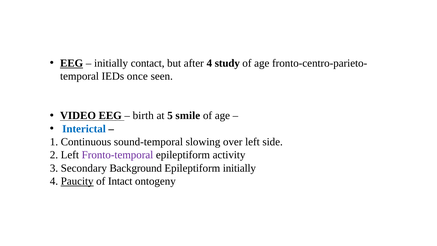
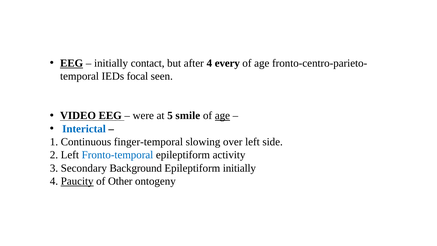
study: study -> every (227, 63)
once: once -> focal (137, 76)
birth: birth -> were (143, 116)
age underline: none -> present (222, 116)
sound-temporal: sound-temporal -> finger-temporal (148, 142)
Fronto-temporal colour: purple -> blue (117, 155)
Intact: Intact -> Other (120, 181)
